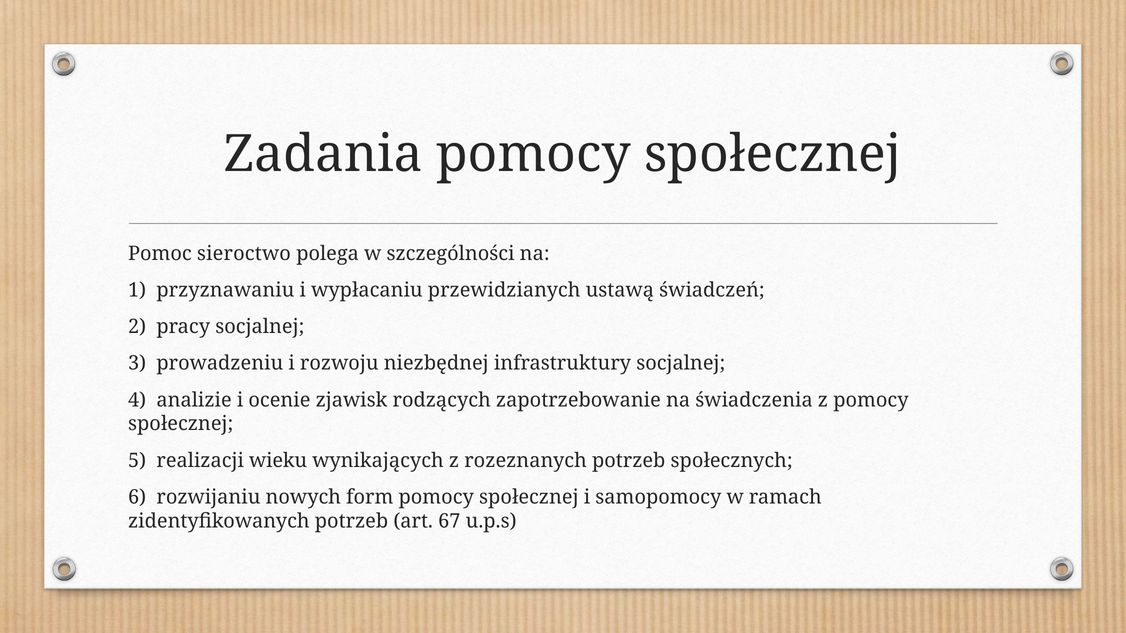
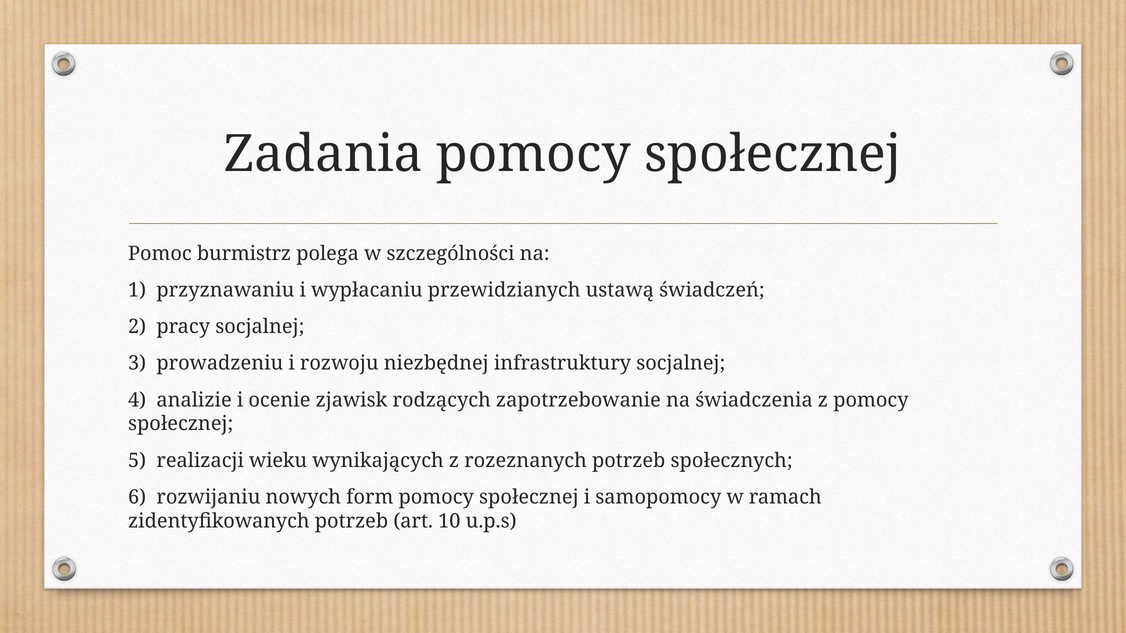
sieroctwo: sieroctwo -> burmistrz (244, 254)
67: 67 -> 10 (449, 521)
